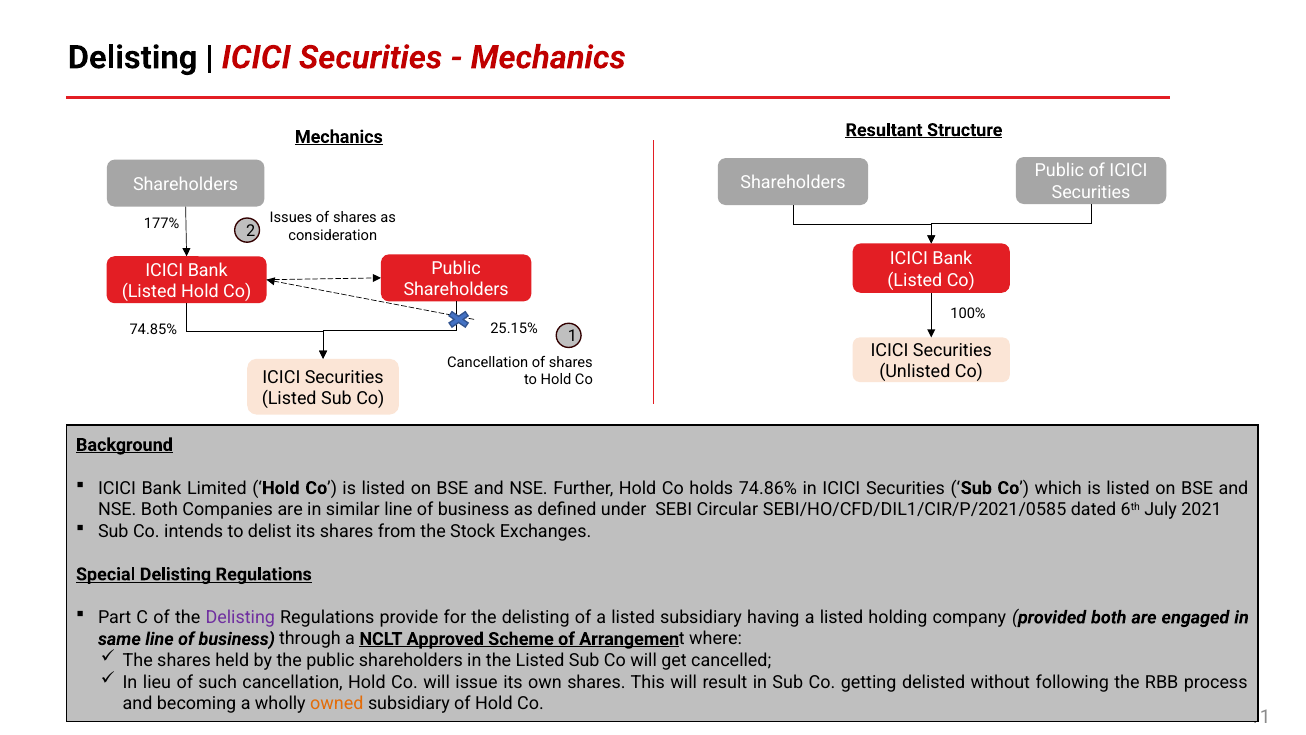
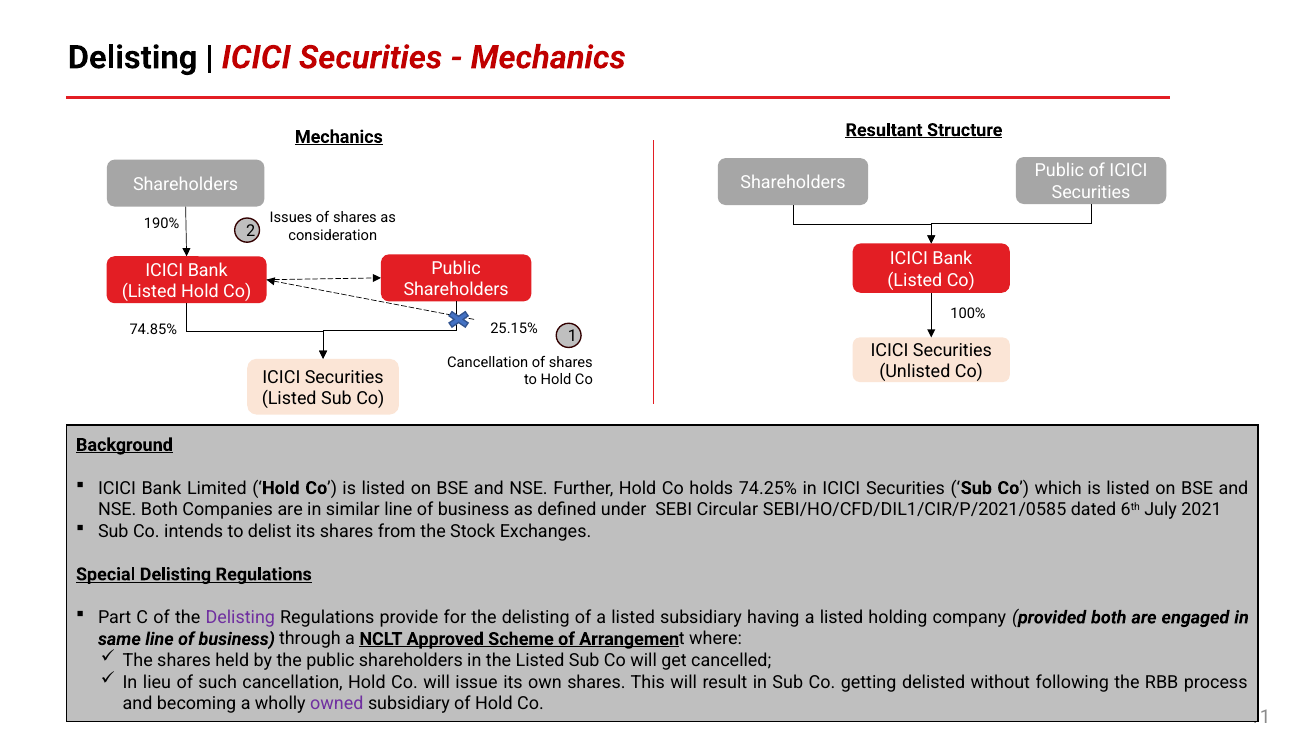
177%: 177% -> 190% (162, 223)
74.86%: 74.86% -> 74.25% (768, 488)
owned colour: orange -> purple (337, 703)
